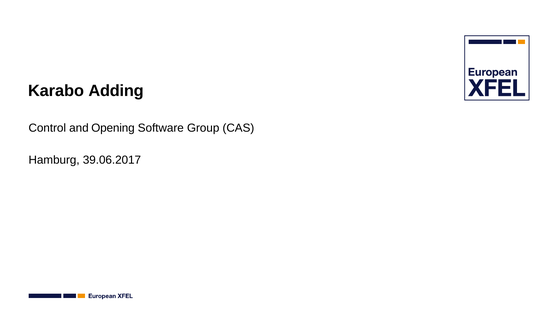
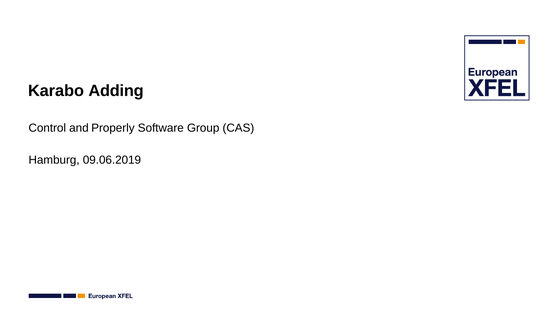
Opening: Opening -> Properly (113, 128)
39.06.2017: 39.06.2017 -> 09.06.2019 (112, 160)
